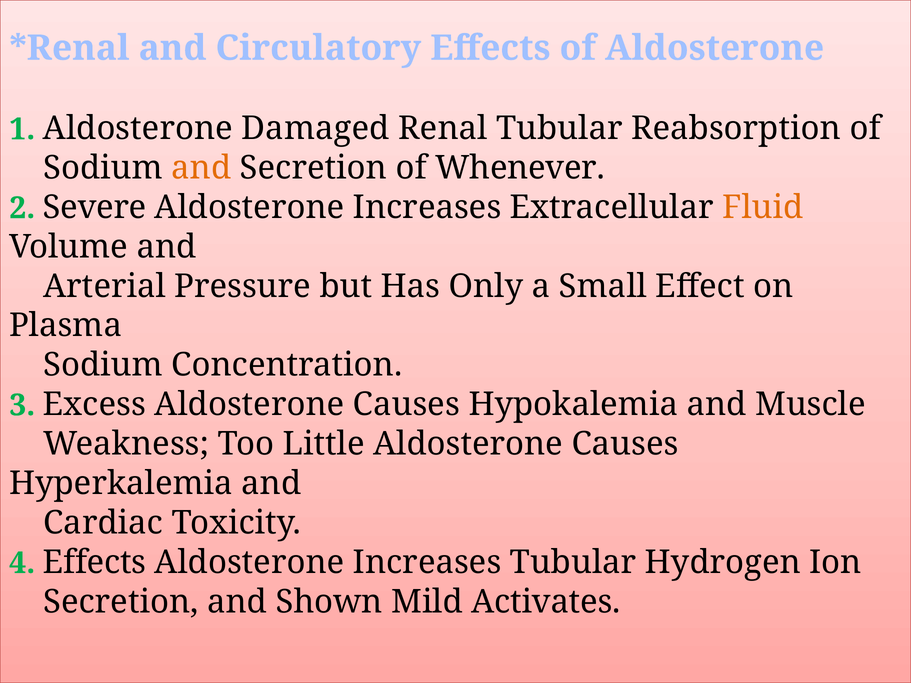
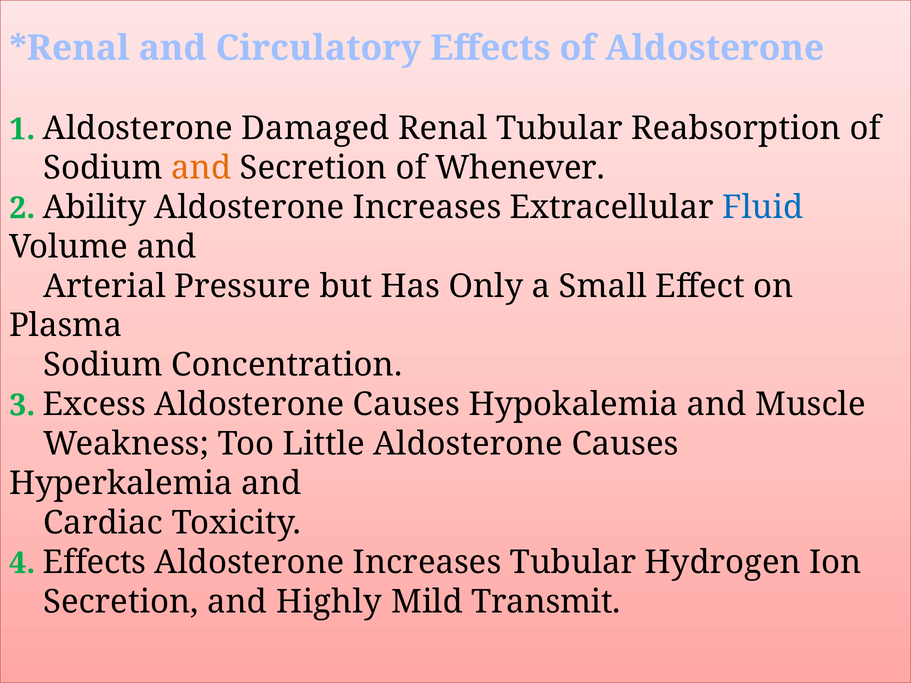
Severe: Severe -> Ability (95, 207)
Fluid colour: orange -> blue (763, 207)
Shown: Shown -> Highly (329, 602)
Activates: Activates -> Transmit (546, 602)
